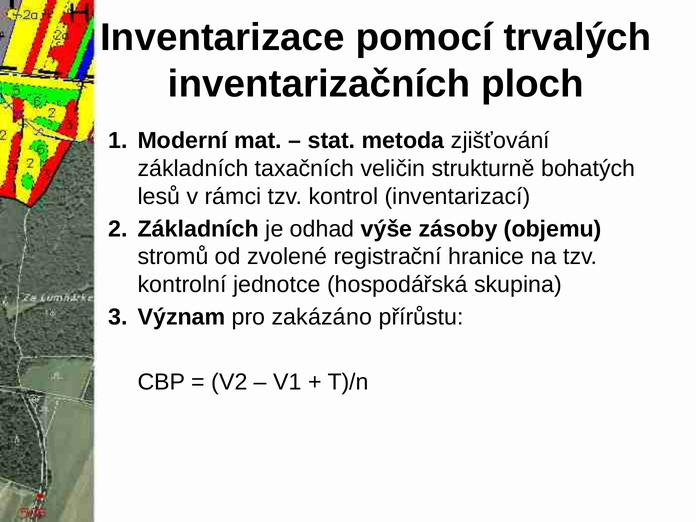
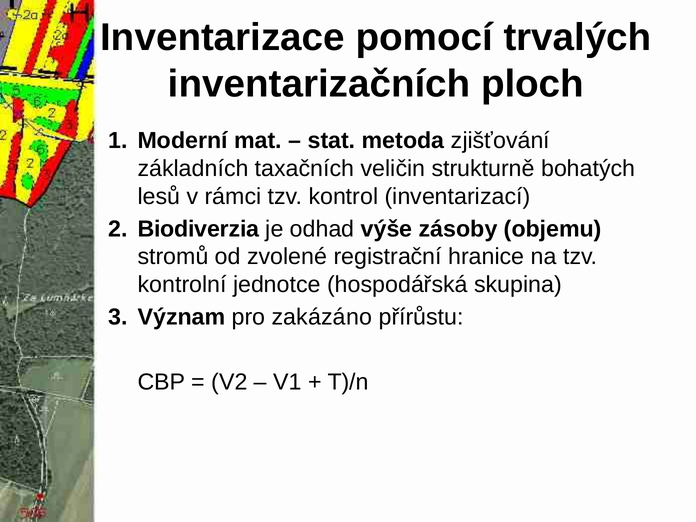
Základních: Základních -> Biodiverzia (198, 229)
